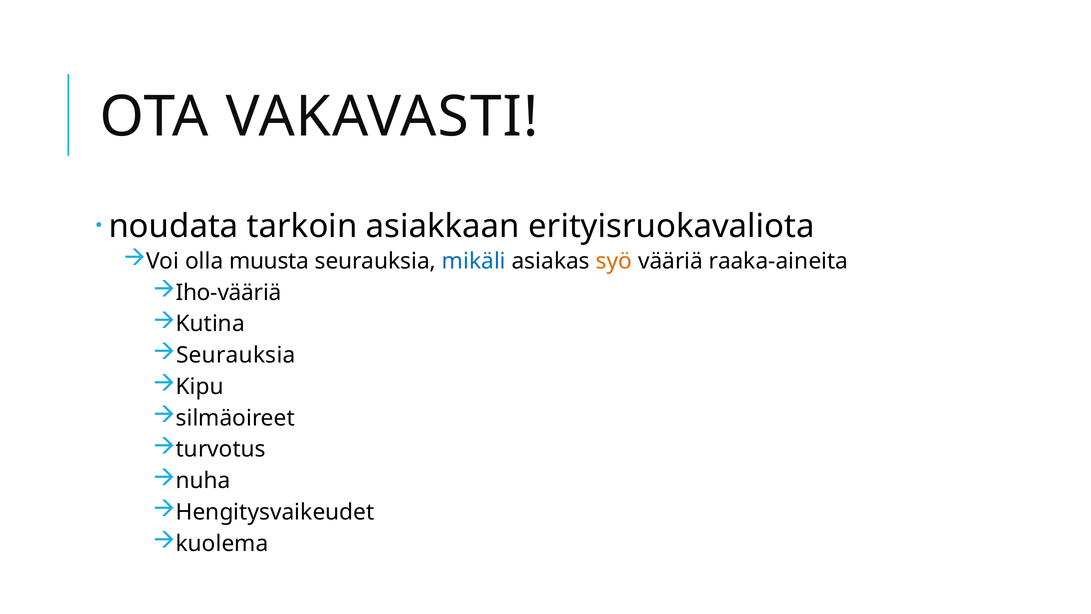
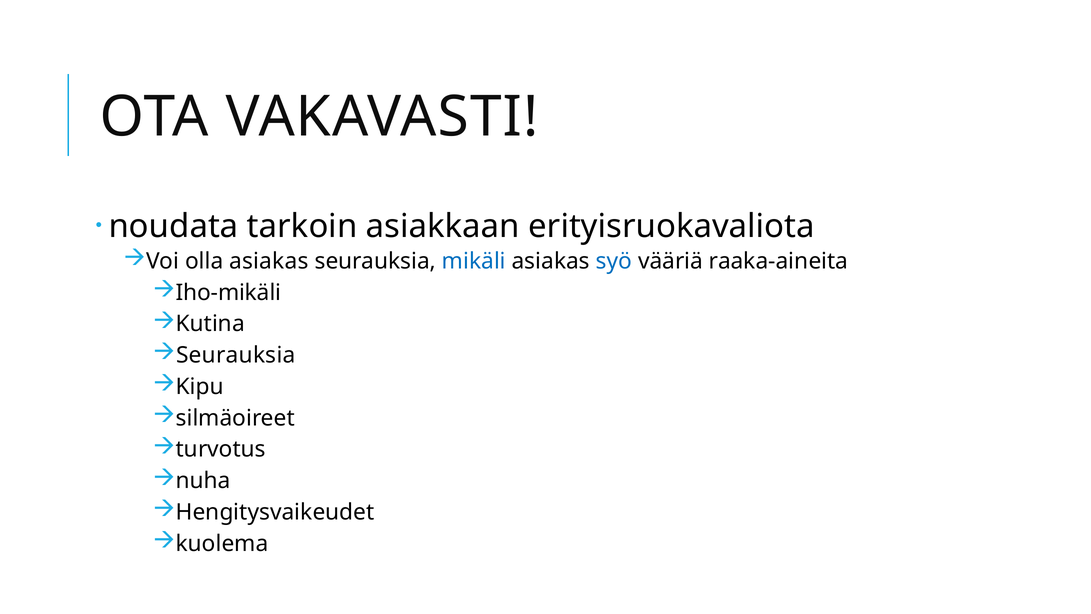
olla muusta: muusta -> asiakas (269, 261)
syö colour: orange -> blue (614, 261)
Iho-vääriä: Iho-vääriä -> Iho-mikäli (228, 292)
